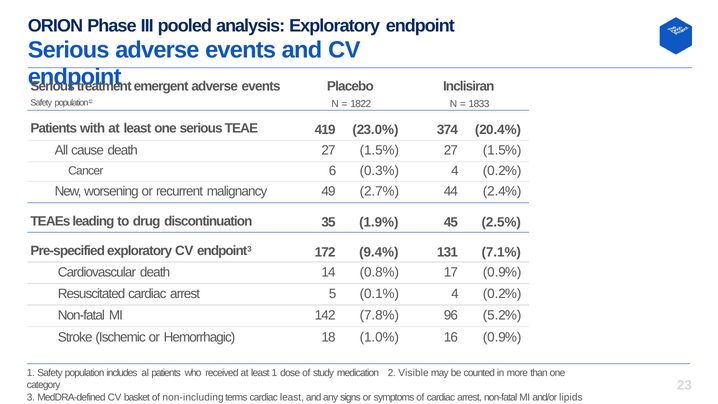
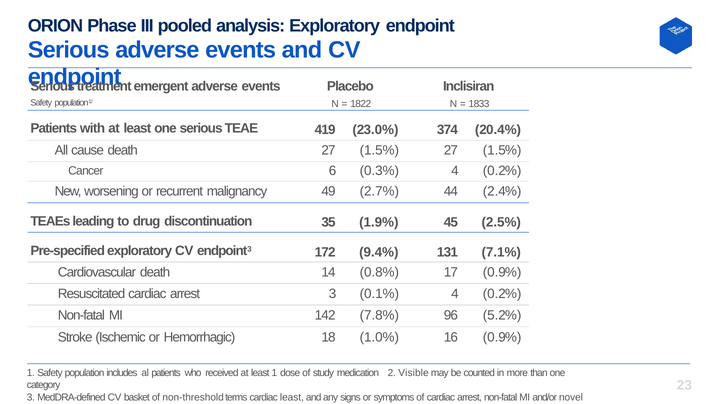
arrest 5: 5 -> 3 (333, 294)
non-including: non-including -> non-threshold (193, 397)
lipids: lipids -> novel (571, 397)
